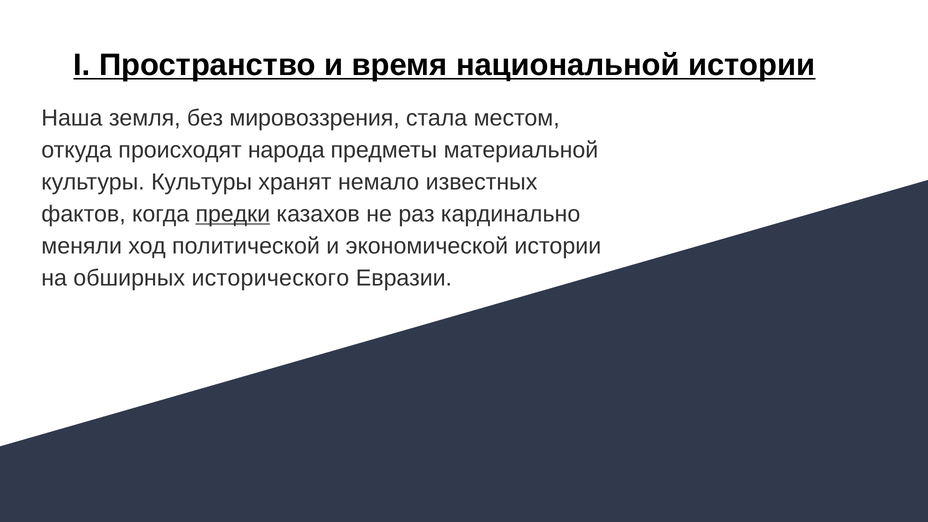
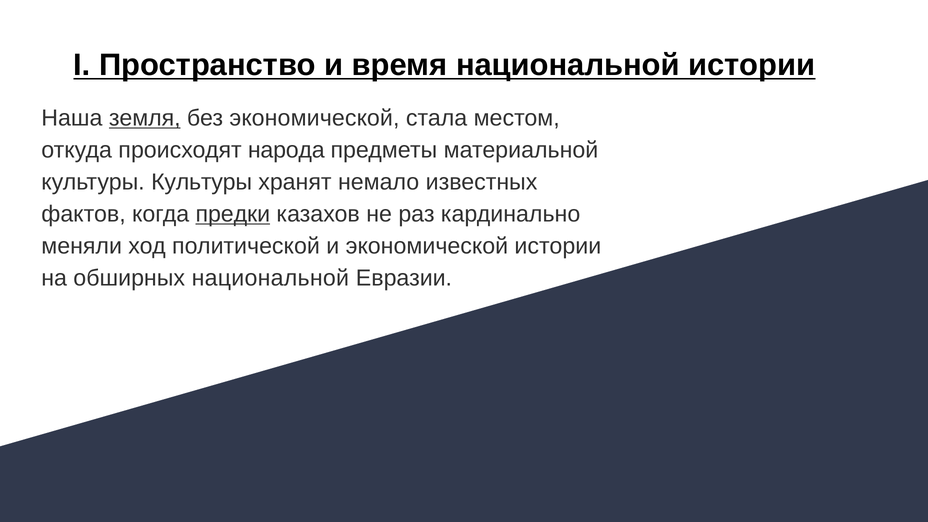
земля underline: none -> present (145, 118)
без мировоззрения: мировоззрения -> экономической (314, 118)
обширных исторического: исторического -> национальной (270, 278)
